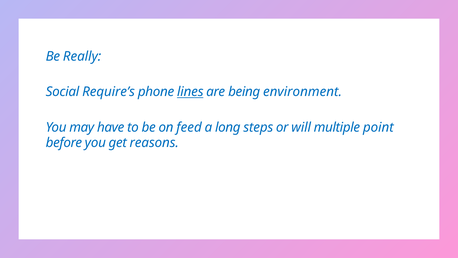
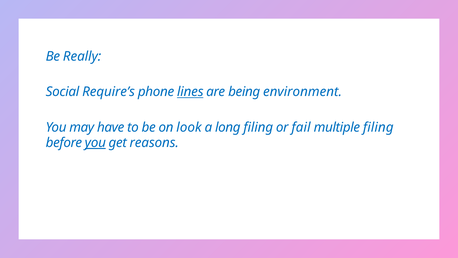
feed: feed -> look (189, 127)
long steps: steps -> filing (258, 127)
will: will -> fail (301, 127)
multiple point: point -> filing (378, 127)
you underline: none -> present (95, 143)
